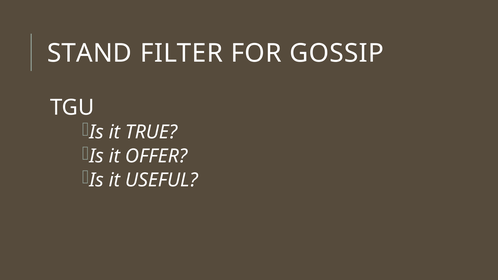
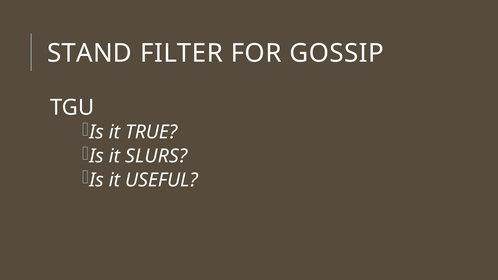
OFFER: OFFER -> SLURS (156, 156)
